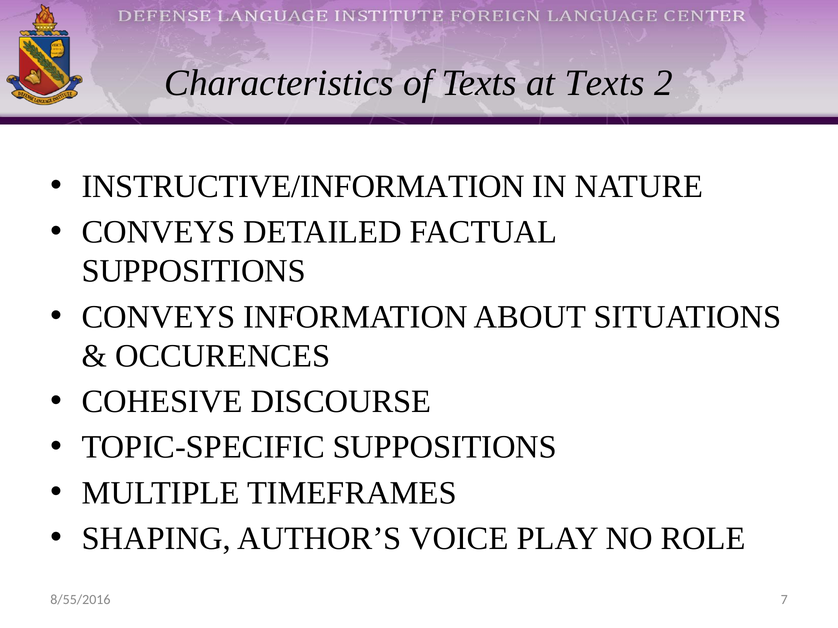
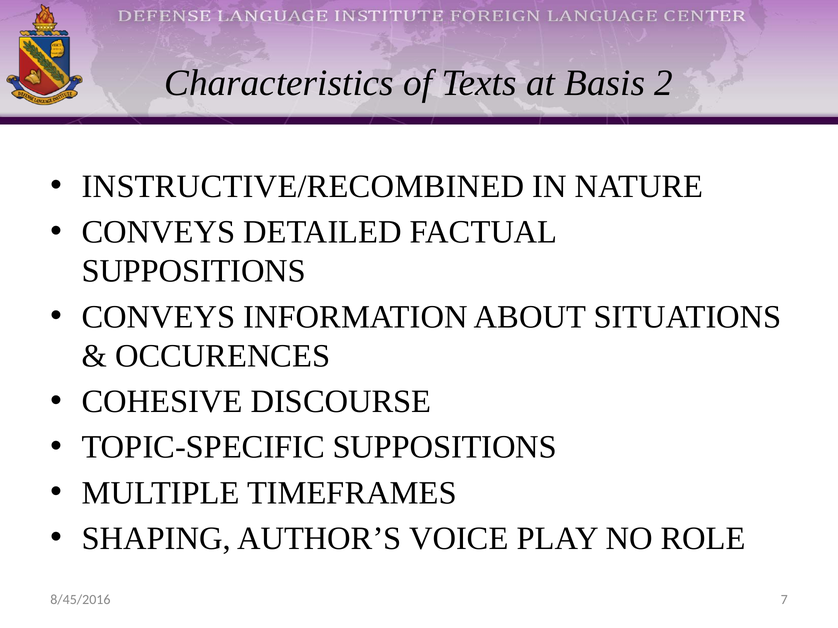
at Texts: Texts -> Basis (605, 83)
INSTRUCTIVE/INFORMATION: INSTRUCTIVE/INFORMATION -> INSTRUCTIVE/RECOMBINED (303, 187)
8/55/2016: 8/55/2016 -> 8/45/2016 (80, 600)
